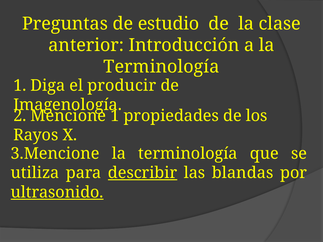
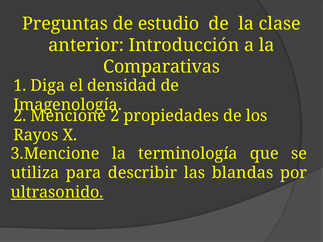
Terminología: Terminología -> Comparativas (162, 67)
producir: producir -> densidad (122, 86)
Mencione 1: 1 -> 2 (115, 116)
describir underline: present -> none (143, 173)
